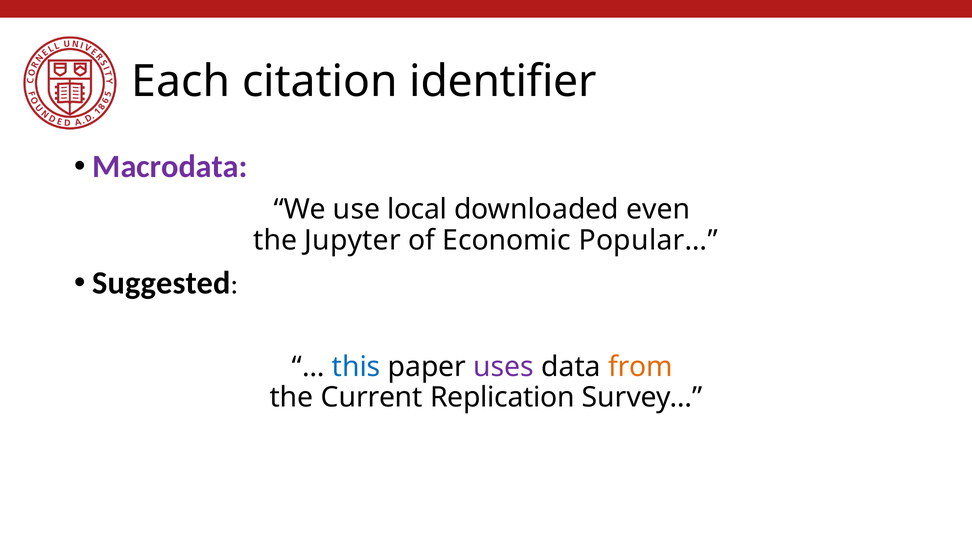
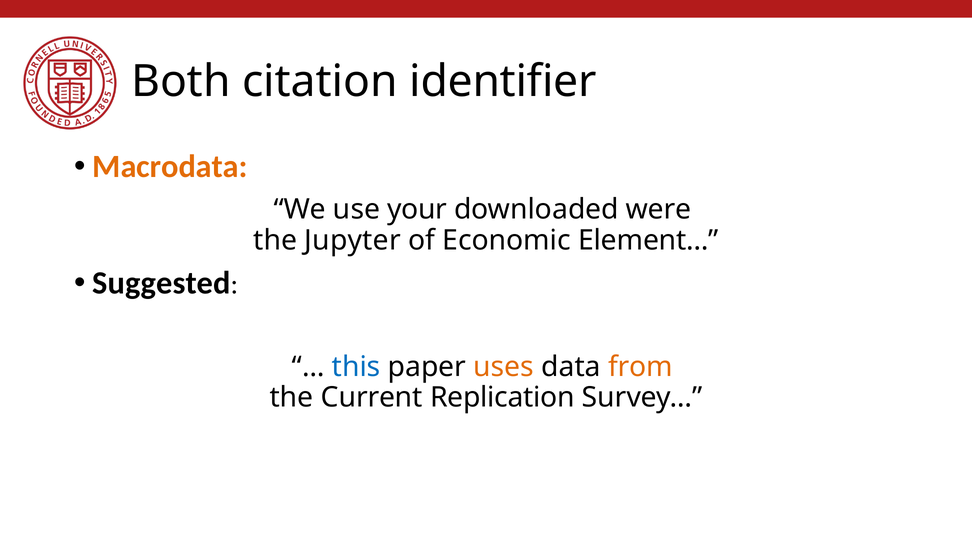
Each: Each -> Both (181, 82)
Macrodata colour: purple -> orange (170, 167)
local: local -> your (417, 209)
even: even -> were (658, 209)
Popular…: Popular… -> Element… (648, 240)
uses colour: purple -> orange (504, 367)
